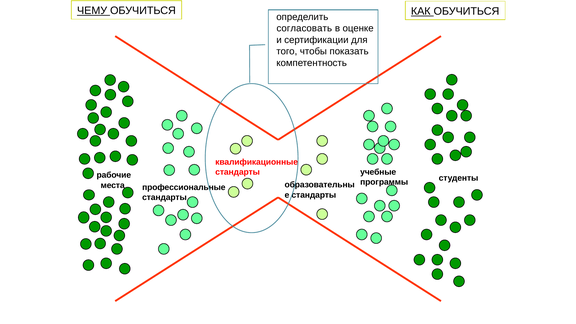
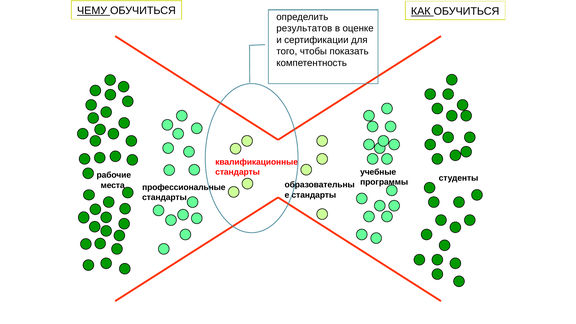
согласовать: согласовать -> результатов (304, 28)
